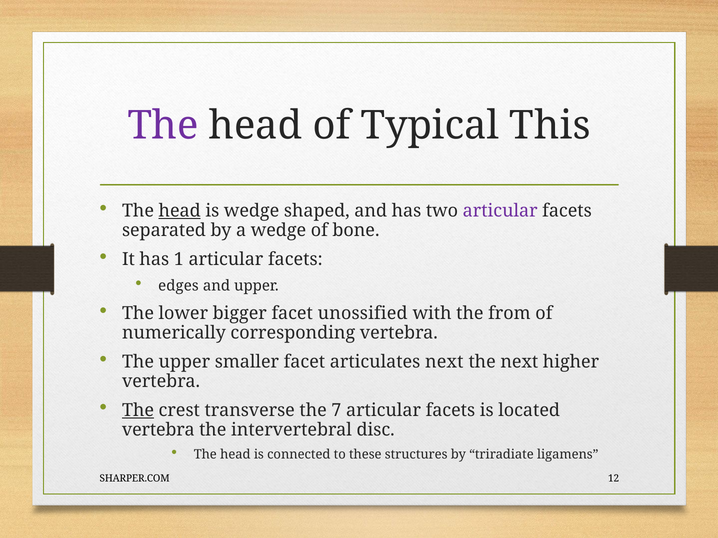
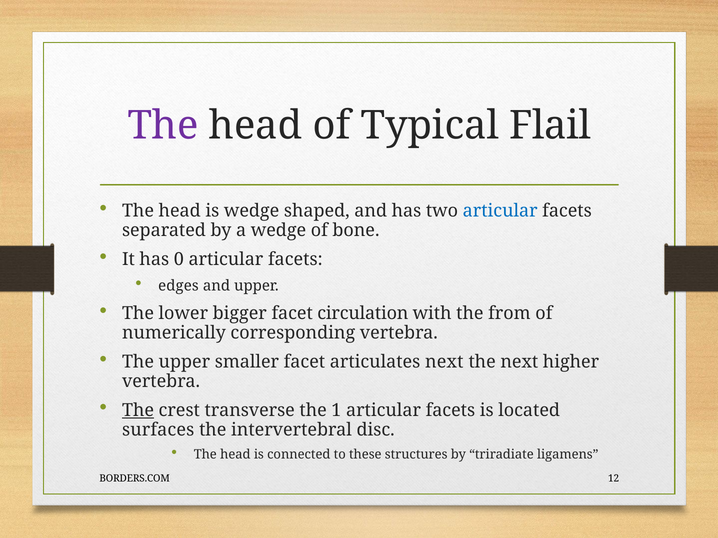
This: This -> Flail (550, 126)
head underline: present -> none (180, 211)
articular colour: purple -> blue (500, 211)
1: 1 -> 0 (179, 260)
unossified: unossified -> circulation (363, 314)
7: 7 -> 1 (336, 411)
vertebra: vertebra -> surfaces (158, 430)
SHARPER.COM: SHARPER.COM -> BORDERS.COM (135, 479)
